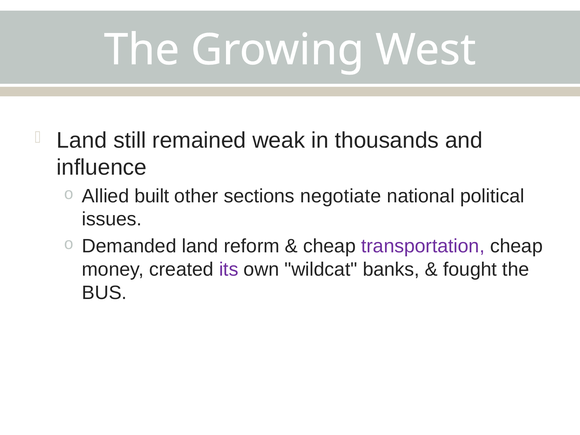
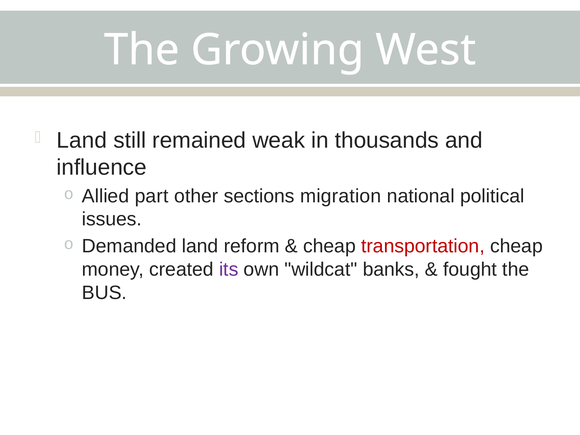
built: built -> part (152, 196)
negotiate: negotiate -> migration (341, 196)
transportation colour: purple -> red (423, 246)
